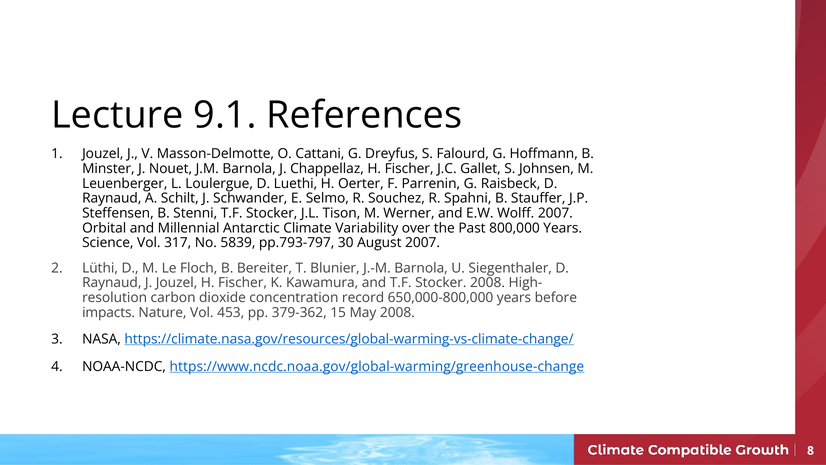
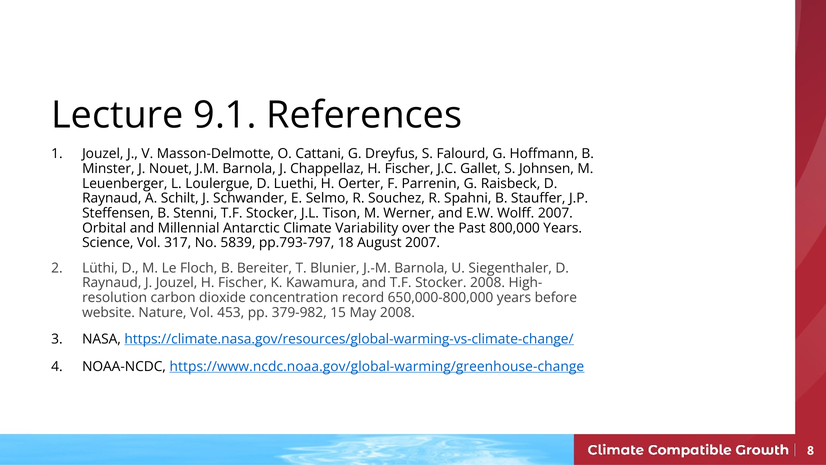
30: 30 -> 18 (346, 243)
impacts: impacts -> website (109, 312)
379-362: 379-362 -> 379-982 (299, 312)
